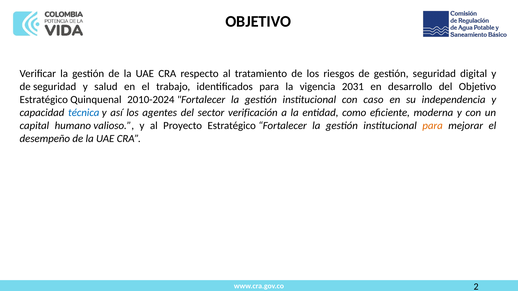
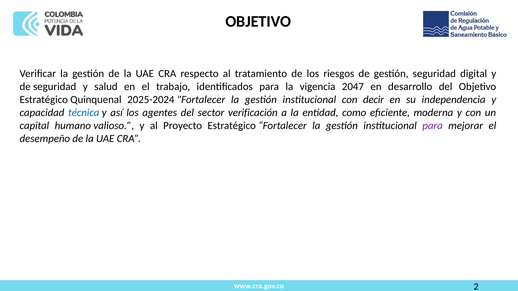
2031: 2031 -> 2047 (353, 87)
2010-2024: 2010-2024 -> 2025-2024 (151, 100)
caso: caso -> decir (374, 100)
para colour: orange -> purple (433, 126)
